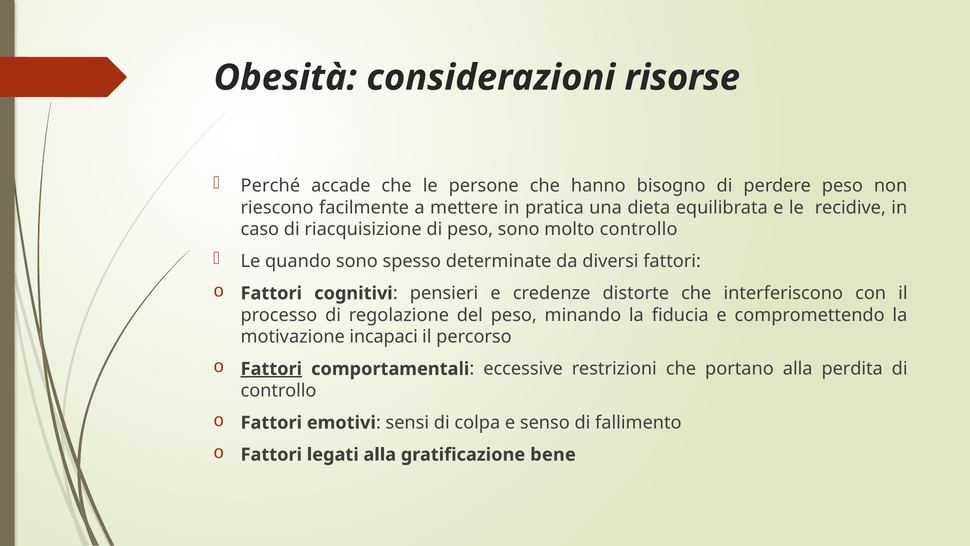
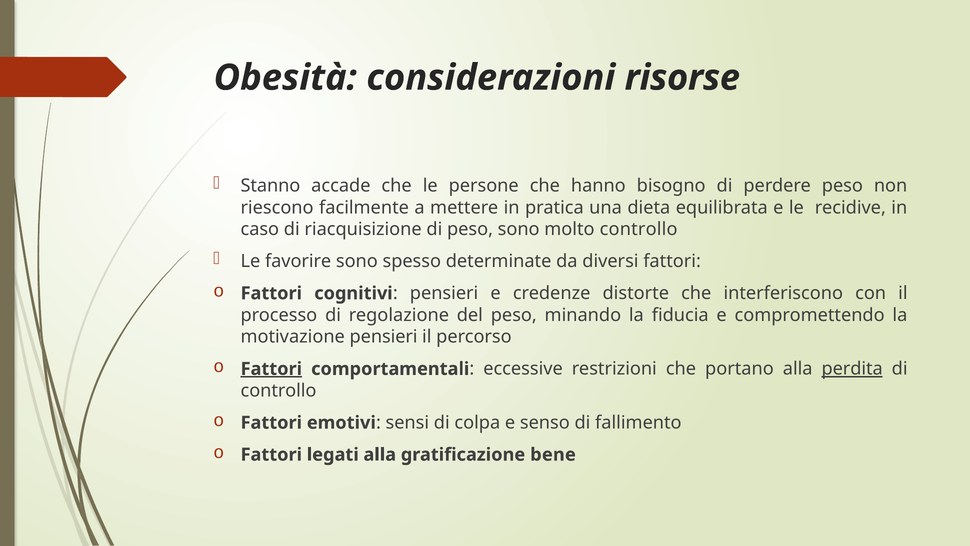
Perché: Perché -> Stanno (270, 186)
quando: quando -> favorire (298, 261)
motivazione incapaci: incapaci -> pensieri (384, 337)
perdita underline: none -> present (852, 369)
